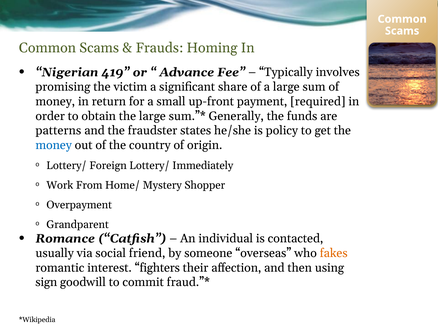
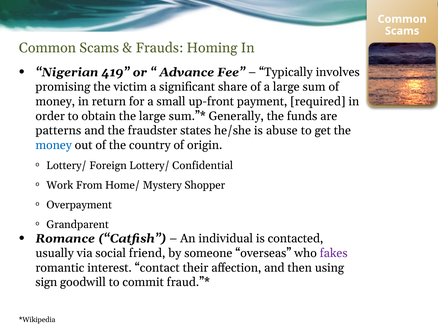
policy: policy -> abuse (282, 131)
Immediately: Immediately -> Confidential (203, 166)
fakes colour: orange -> purple (334, 253)
fighters: fighters -> contact (157, 268)
